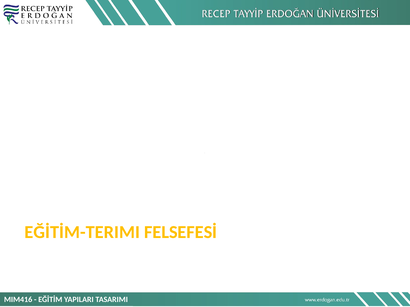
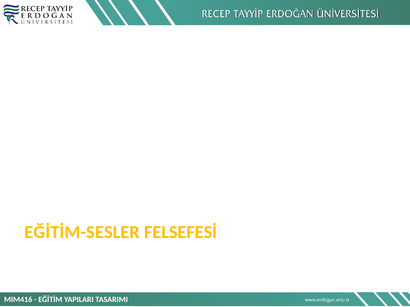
EĞİTİM-TERIMI: EĞİTİM-TERIMI -> EĞİTİM-SESLER (82, 233)
